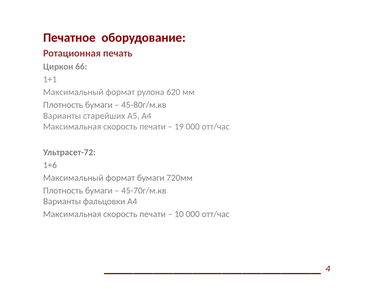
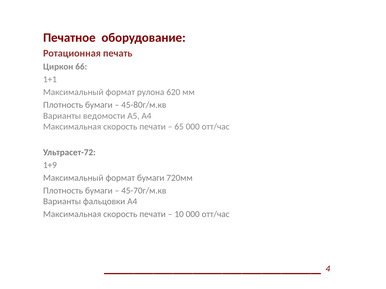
старейших: старейших -> ведомости (104, 116)
19: 19 -> 65 (179, 127)
1+6: 1+6 -> 1+9 (50, 165)
